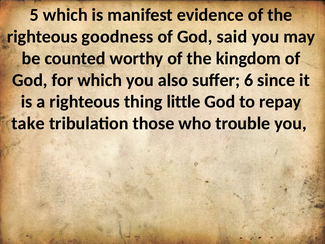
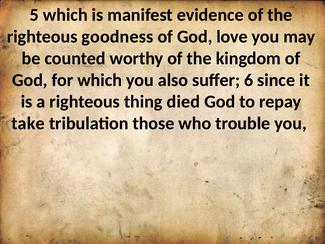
said: said -> love (232, 37)
little: little -> died (183, 102)
